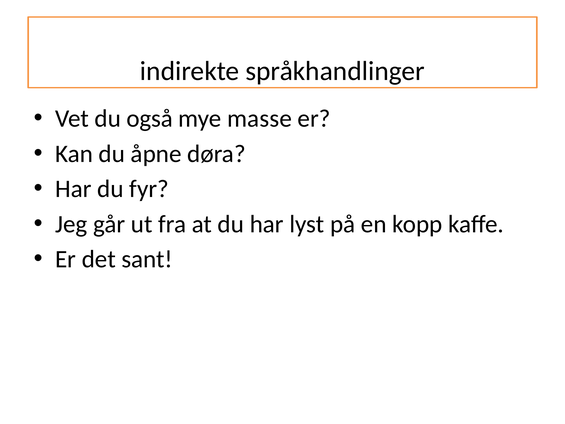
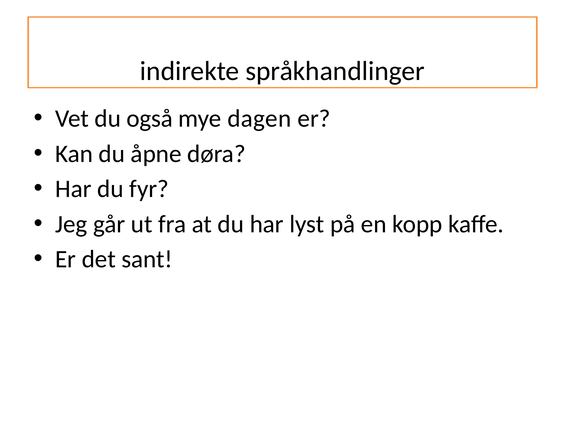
masse: masse -> dagen (259, 119)
